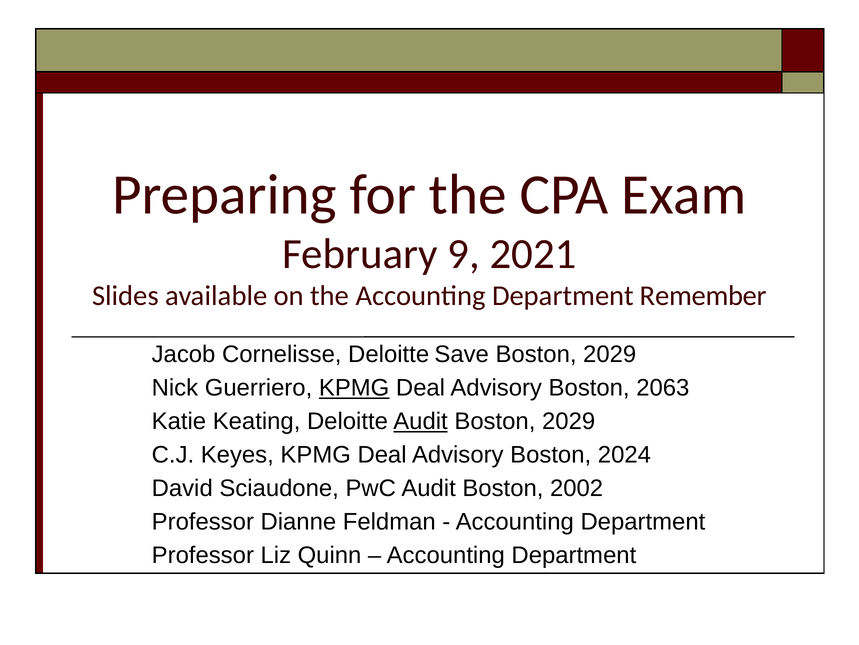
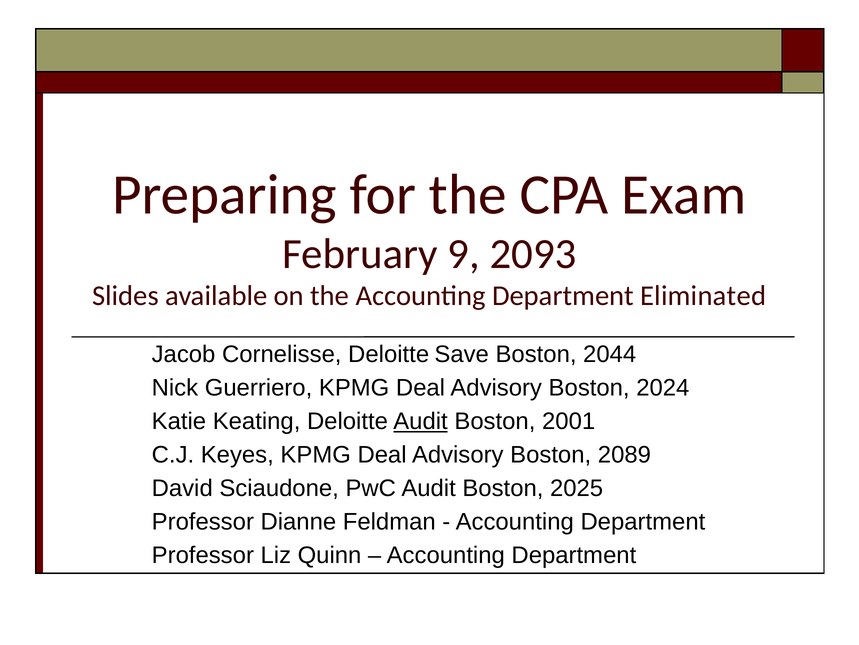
2021: 2021 -> 2093 (533, 254)
Remember: Remember -> Eliminated (703, 295)
2029: 2029 -> 2044 (610, 354)
KPMG underline: present -> none (354, 388)
2063: 2063 -> 2024 (663, 388)
2029: 2029 -> 2001 (569, 421)
2024: 2024 -> 2089 (624, 454)
2002: 2002 -> 2025 (577, 488)
